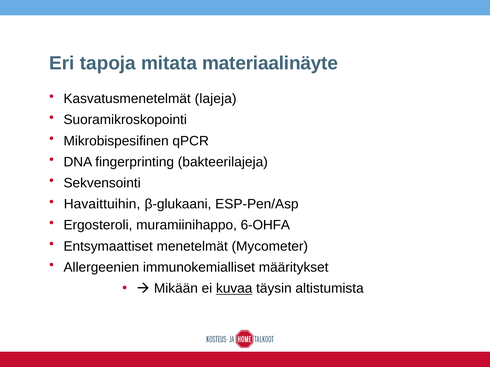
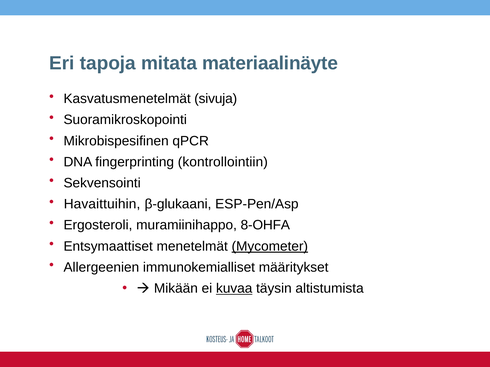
lajeja: lajeja -> sivuja (216, 99)
bakteerilajeja: bakteerilajeja -> kontrollointiin (223, 162)
6-OHFA: 6-OHFA -> 8-OHFA (265, 225)
Mycometer underline: none -> present (270, 247)
